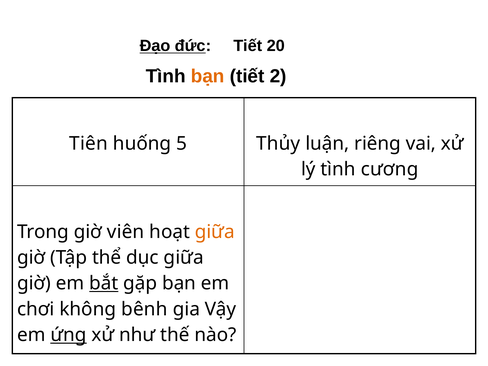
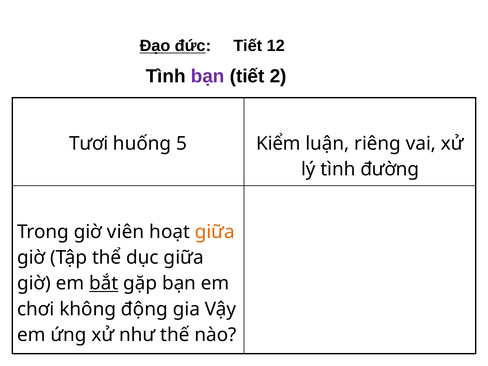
20: 20 -> 12 (276, 46)
bạn colour: orange -> purple (208, 76)
Tiên: Tiên -> Tươi (89, 144)
Thủy: Thủy -> Kiểm (278, 144)
cương: cương -> đường (390, 169)
bênh: bênh -> động (144, 309)
ứng underline: present -> none (68, 335)
